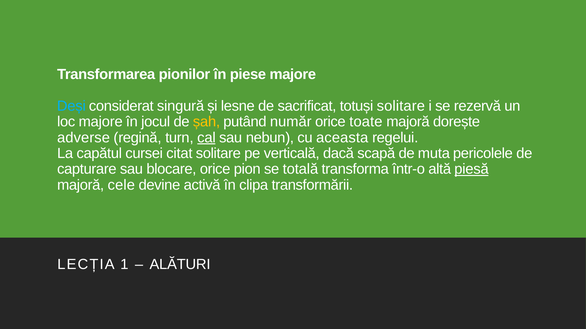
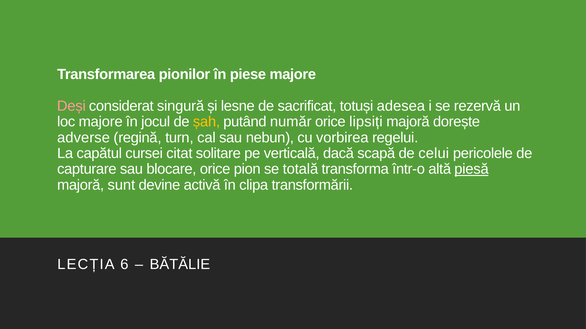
Deși colour: light blue -> pink (71, 106)
totuși solitare: solitare -> adesea (401, 106)
toate: toate -> lipsiți (366, 122)
cal underline: present -> none (206, 138)
aceasta: aceasta -> vorbirea (342, 138)
muta: muta -> celui (434, 154)
cele: cele -> sunt (121, 185)
1: 1 -> 6 (124, 265)
ALĂTURI: ALĂTURI -> BĂTĂLIE (180, 265)
